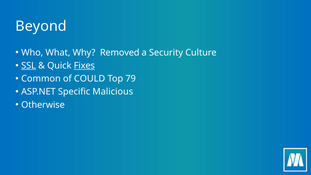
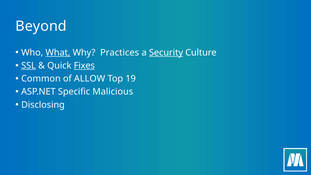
What underline: none -> present (58, 53)
Removed: Removed -> Practices (120, 53)
Security underline: none -> present (166, 53)
COULD: COULD -> ALLOW (90, 79)
79: 79 -> 19 (131, 79)
Otherwise: Otherwise -> Disclosing (43, 105)
